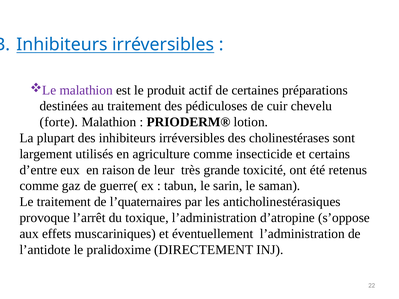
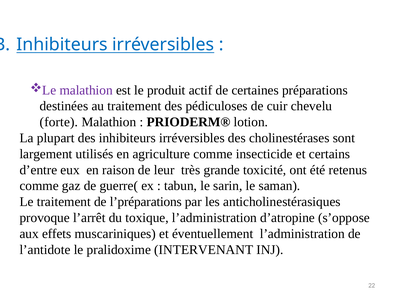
l’quaternaires: l’quaternaires -> l’préparations (146, 202)
DIRECTEMENT: DIRECTEMENT -> INTERVENANT (204, 250)
